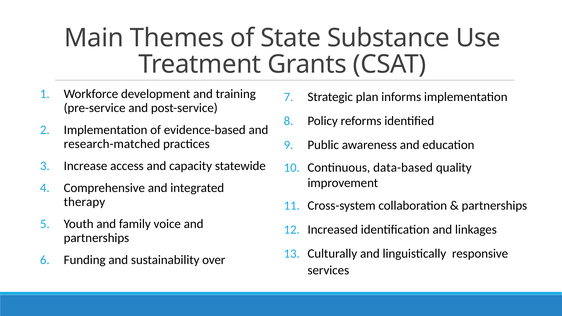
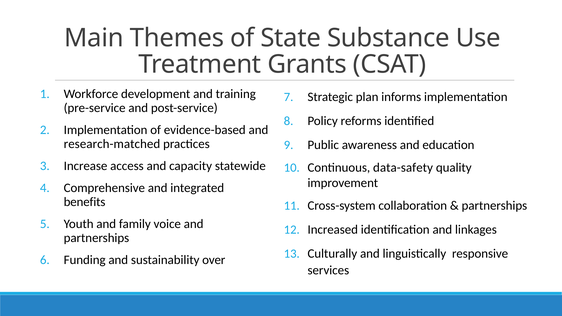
data-based: data-based -> data-safety (403, 168)
therapy: therapy -> benefits (85, 202)
